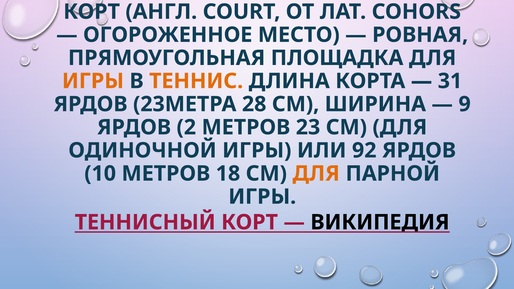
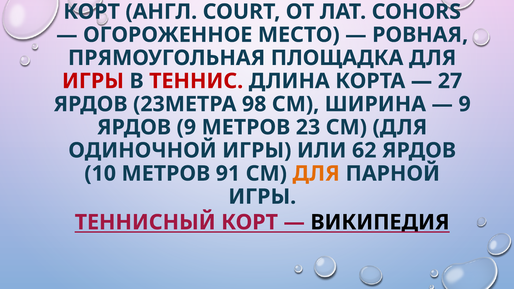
ИГРЫ colour: orange -> red (93, 81)
ТЕННИС colour: orange -> red (196, 81)
31: 31 -> 27 (450, 81)
28: 28 -> 98 (254, 104)
ЯРДОВ 2: 2 -> 9 (186, 127)
92: 92 -> 62 (364, 150)
18: 18 -> 91 (228, 174)
